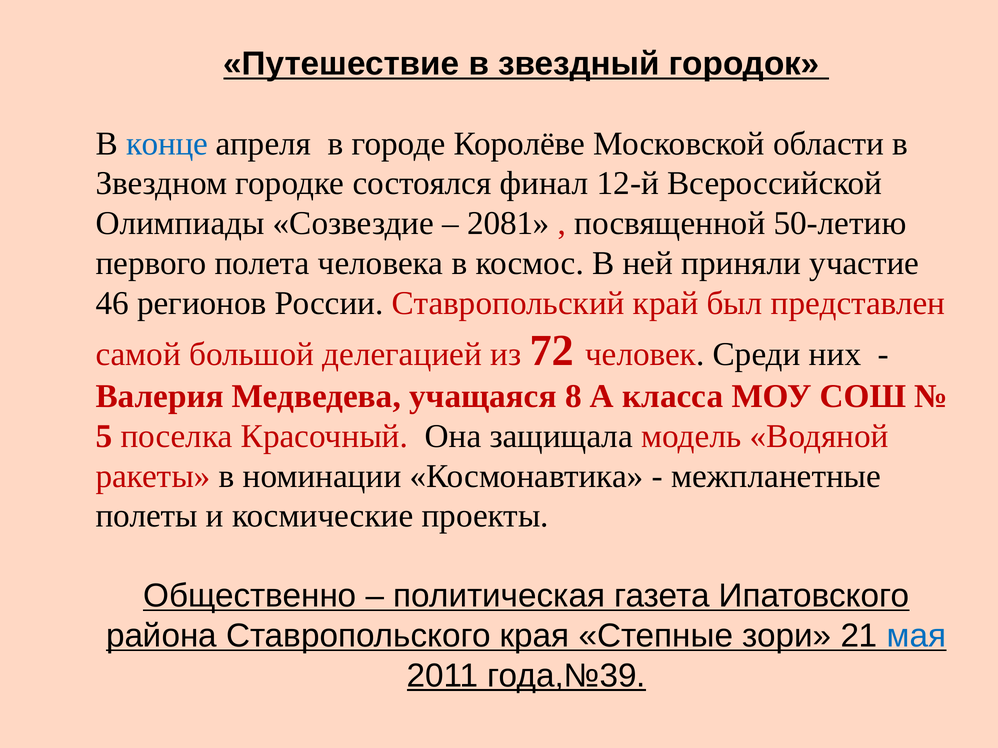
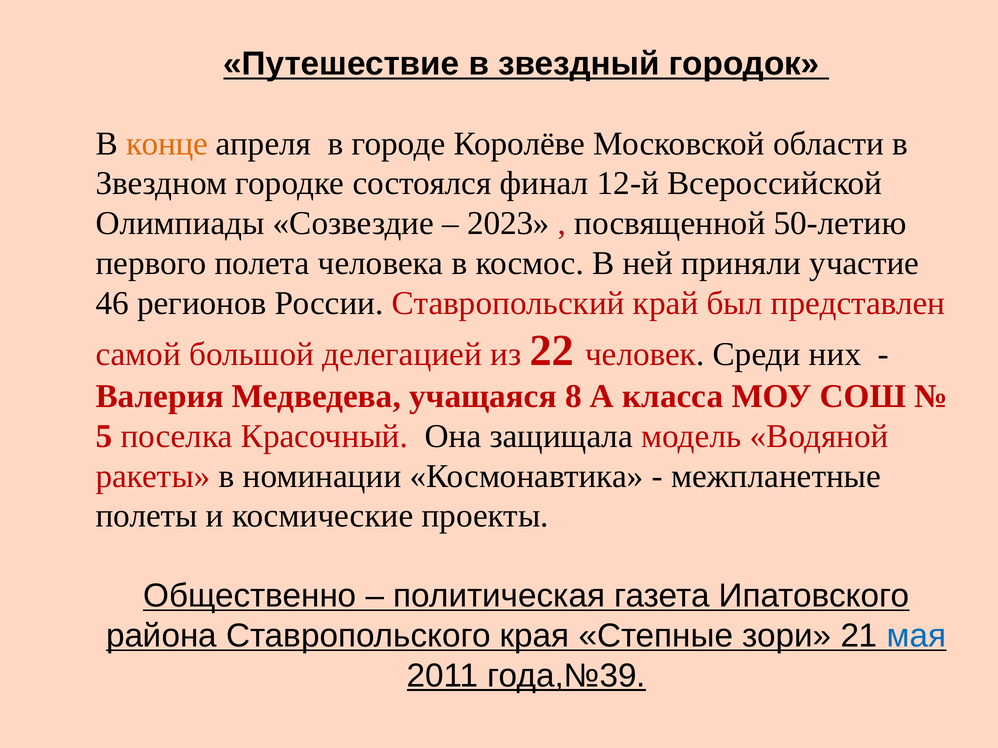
конце colour: blue -> orange (167, 144)
2081: 2081 -> 2023 (508, 224)
72: 72 -> 22 (552, 351)
